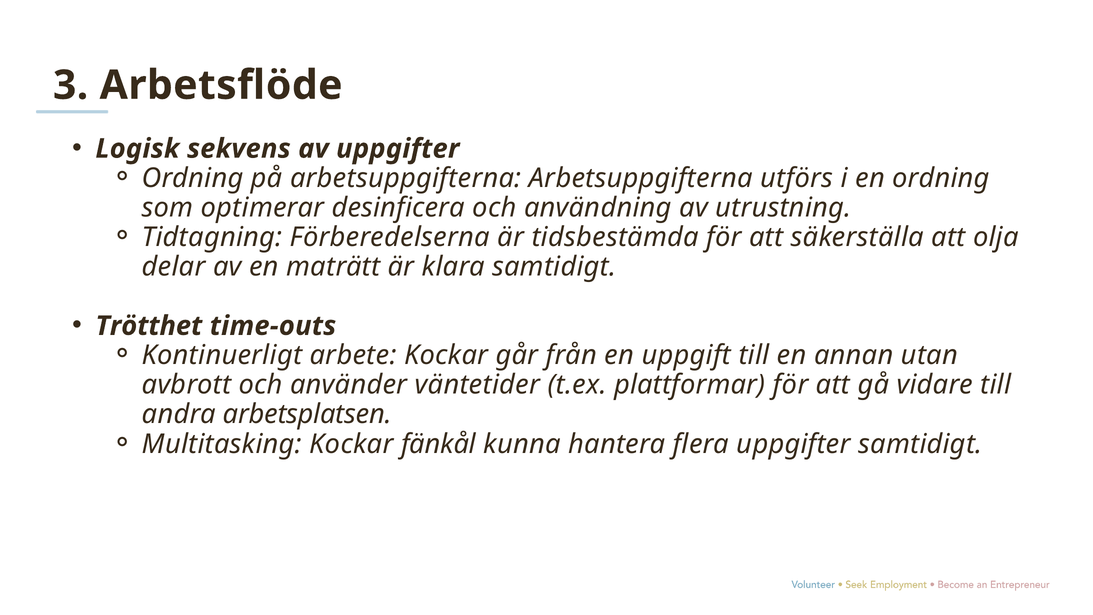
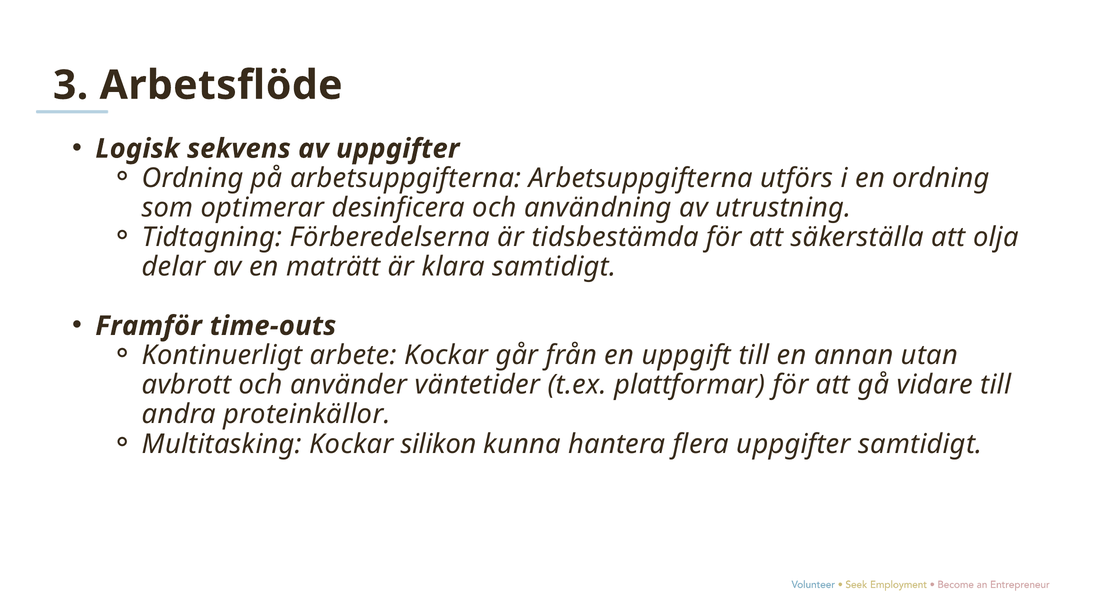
Trötthet: Trötthet -> Framför (149, 326)
arbetsplatsen: arbetsplatsen -> proteinkällor (307, 414)
fänkål: fänkål -> silikon (439, 444)
